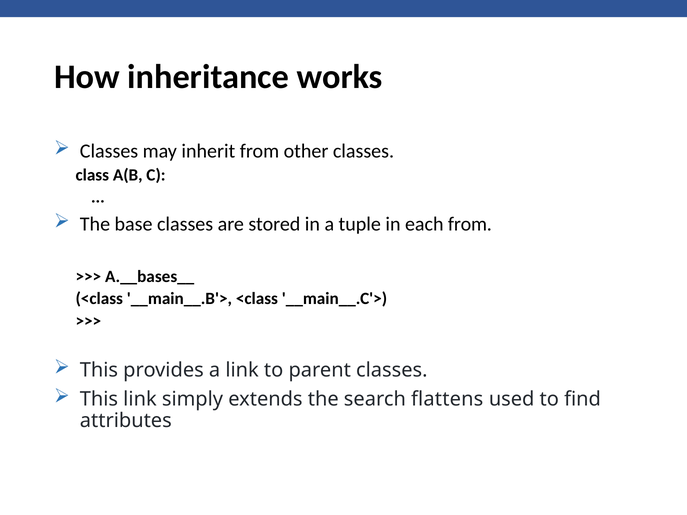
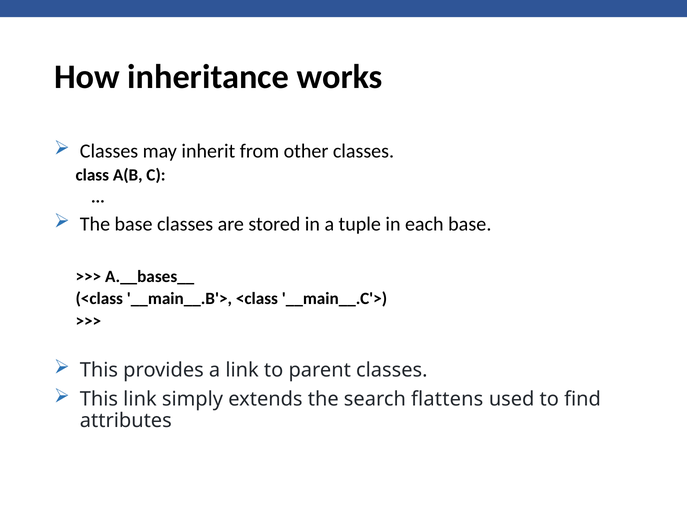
each from: from -> base (470, 224)
